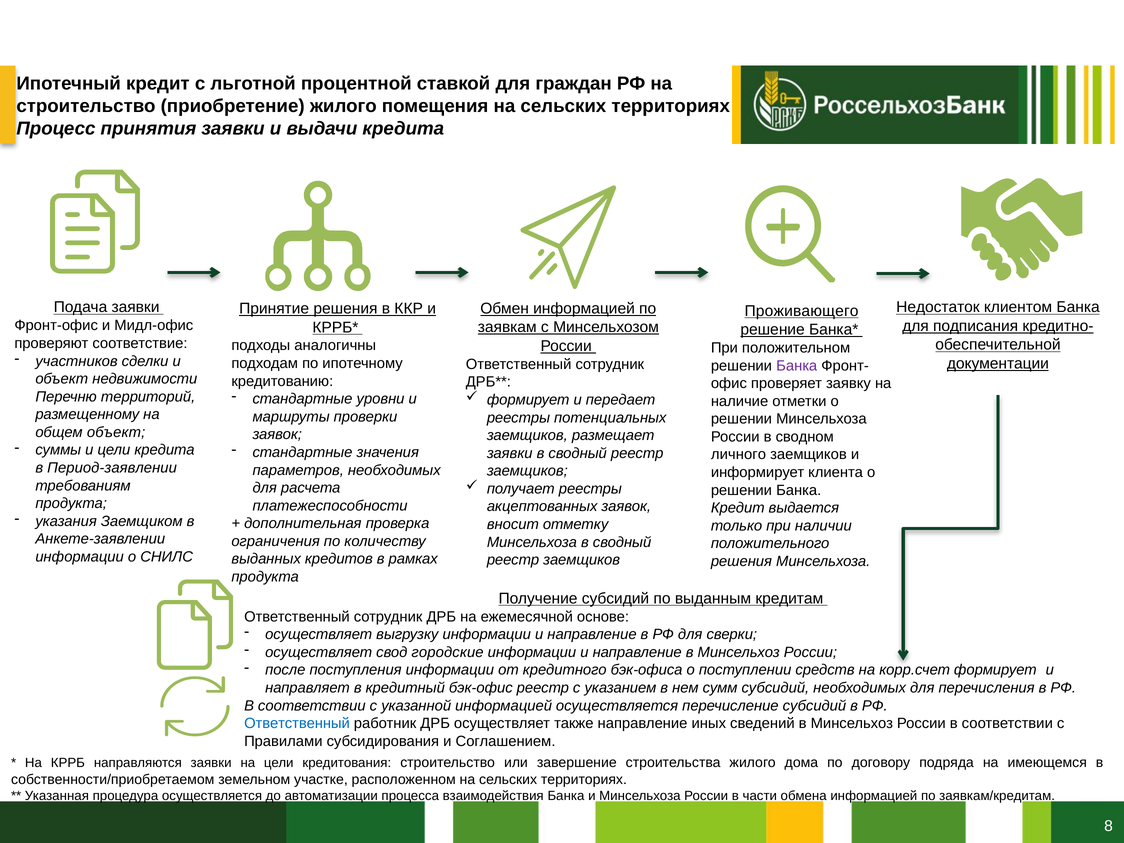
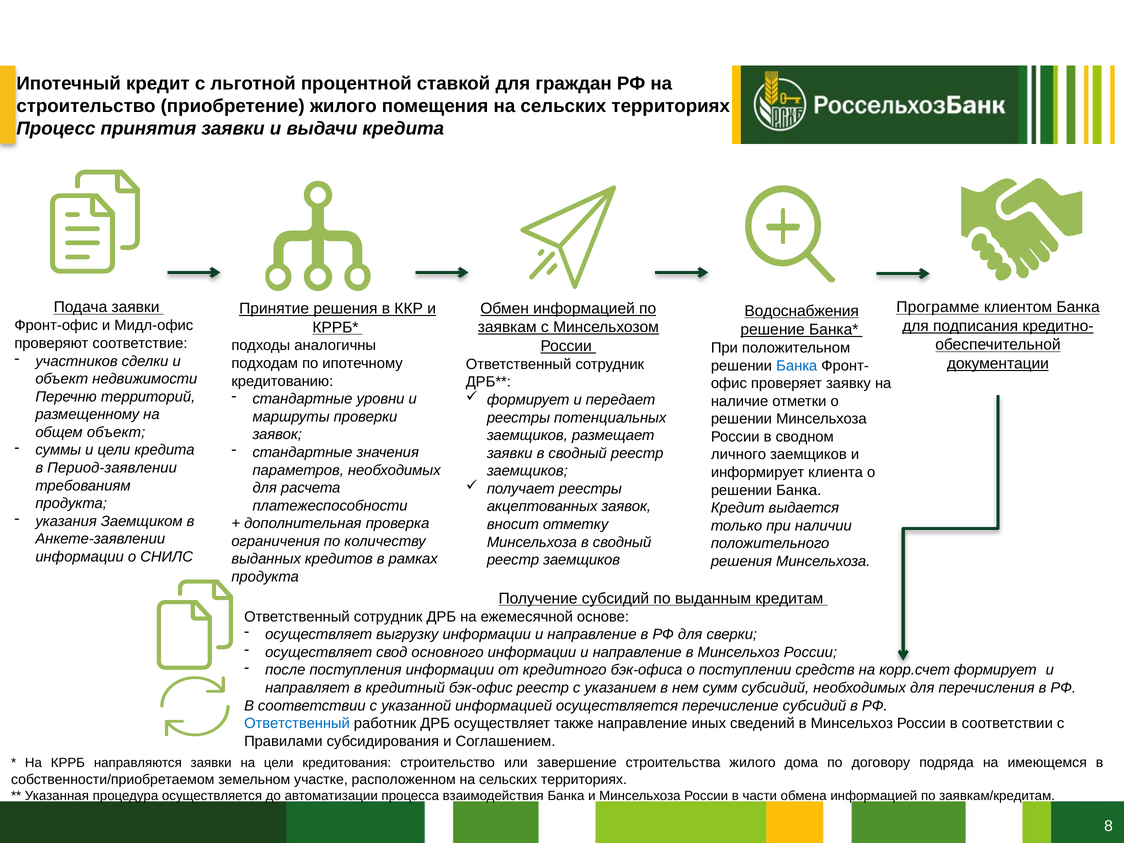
Недостаток: Недостаток -> Программе (938, 307)
Проживающего: Проживающего -> Водоснабжения (802, 311)
Банка colour: purple -> blue (797, 366)
городские: городские -> основного (448, 652)
